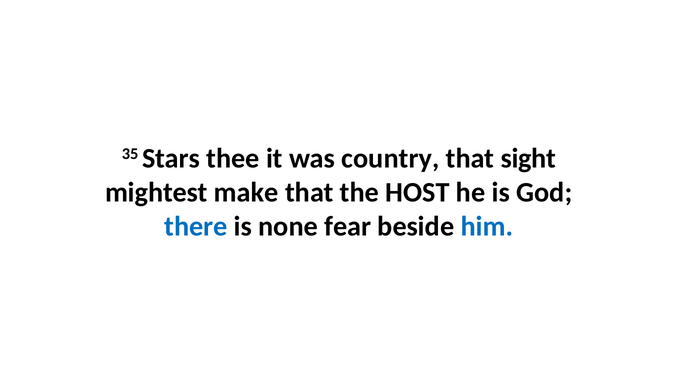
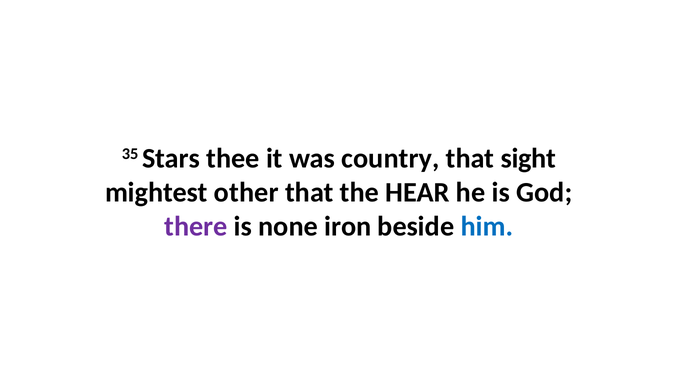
make: make -> other (246, 193)
HOST: HOST -> HEAR (418, 193)
there colour: blue -> purple (196, 227)
fear: fear -> iron (348, 227)
